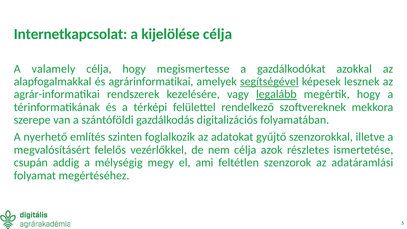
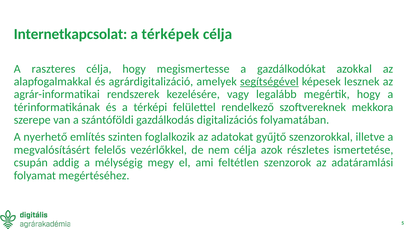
kijelölése: kijelölése -> térképek (170, 34)
valamely: valamely -> raszteres (53, 69)
agrárinformatikai: agrárinformatikai -> agrárdigitalizáció (151, 82)
legalább underline: present -> none (276, 94)
